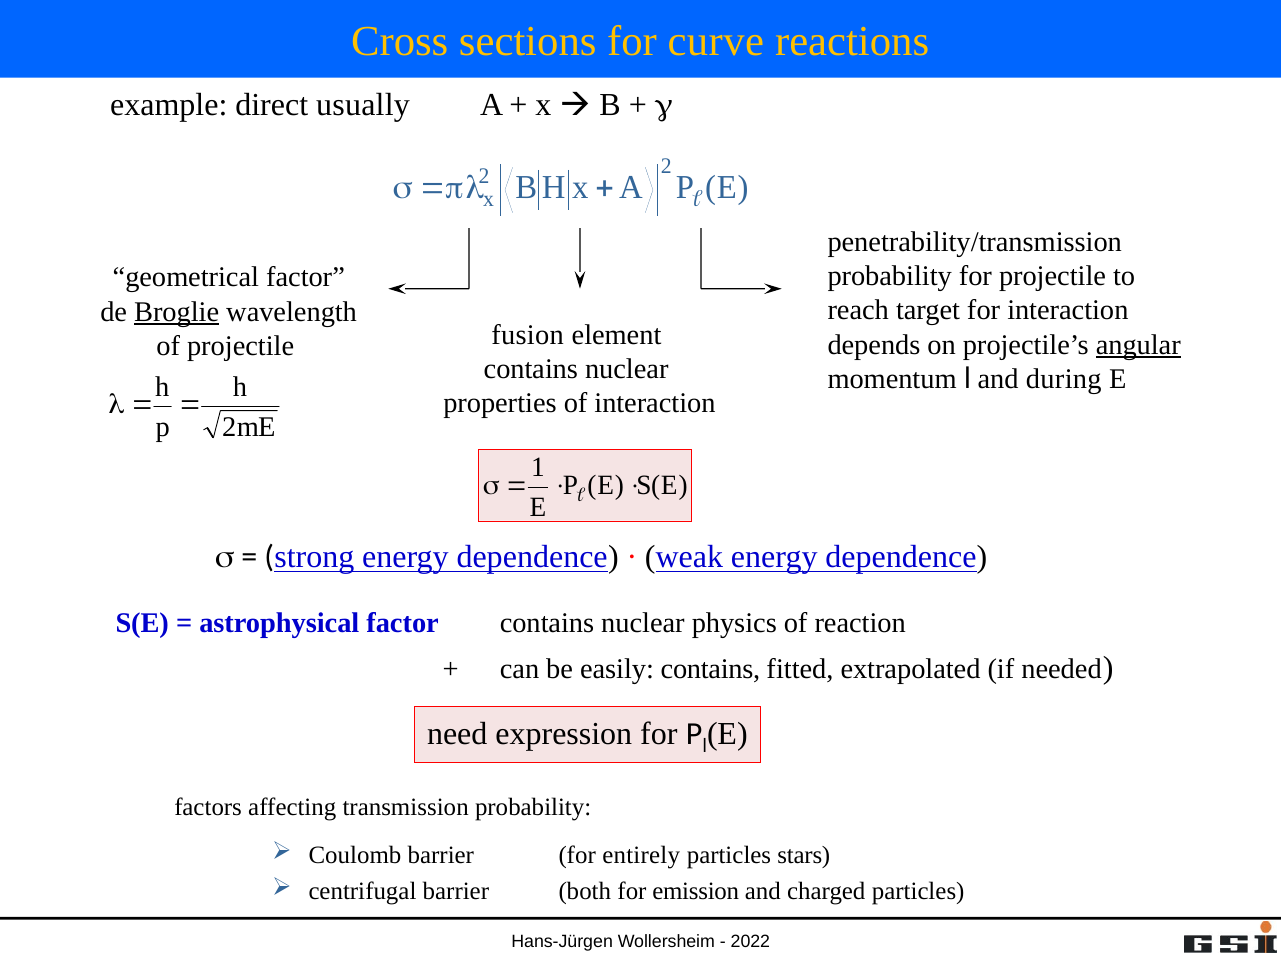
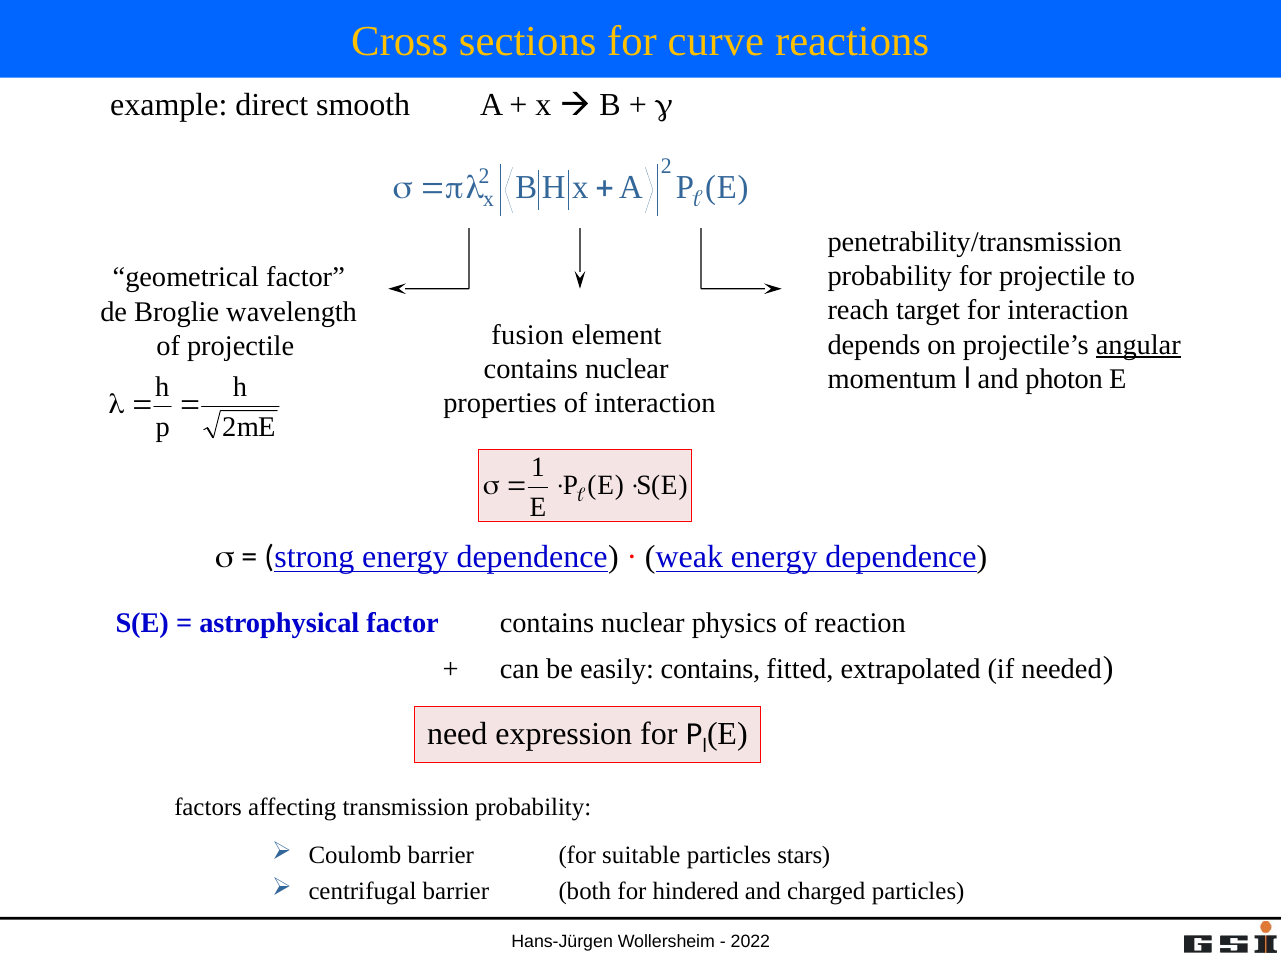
usually: usually -> smooth (363, 105)
Broglie underline: present -> none (177, 312)
during: during -> photon (1064, 379)
entirely: entirely -> suitable (641, 855)
emission: emission -> hindered (696, 891)
